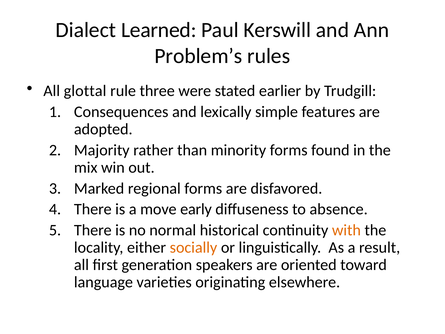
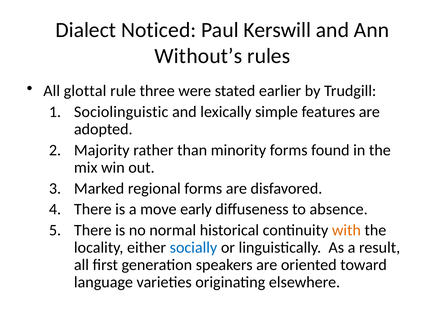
Learned: Learned -> Noticed (159, 30)
Problem’s: Problem’s -> Without’s (198, 56)
Consequences: Consequences -> Sociolinguistic (121, 112)
socially colour: orange -> blue (193, 247)
